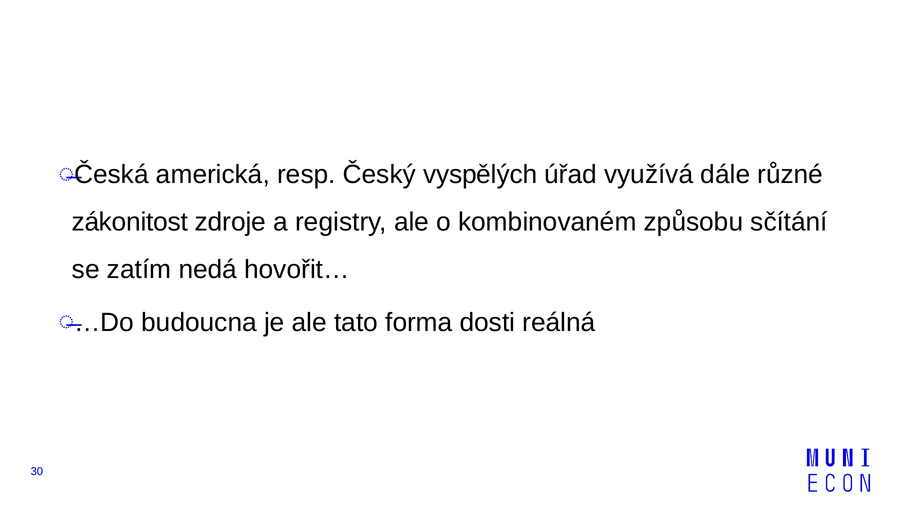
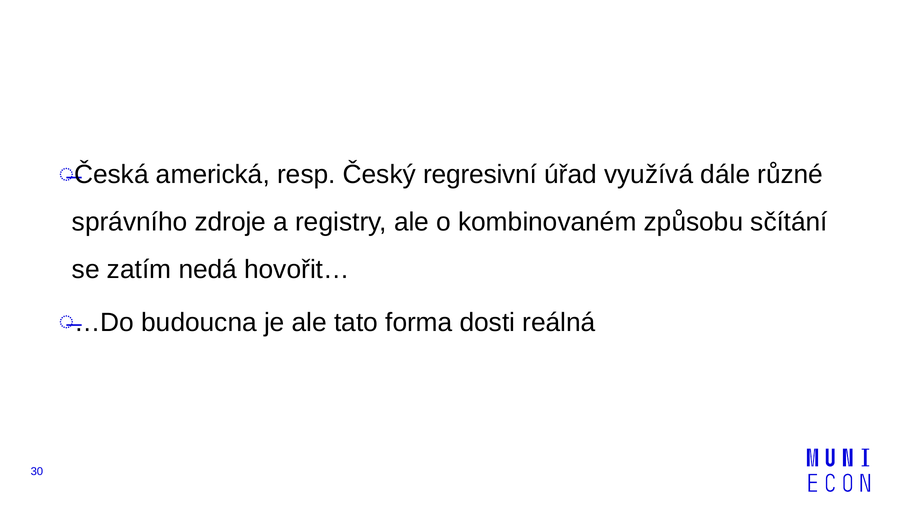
vyspělých: vyspělých -> regresivní (480, 175)
zákonitost: zákonitost -> správního (130, 222)
